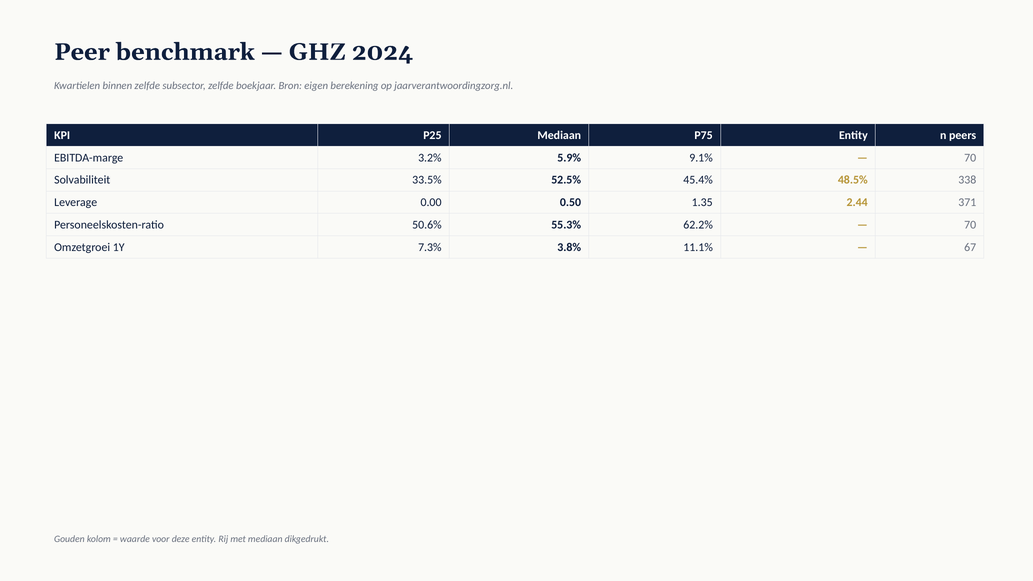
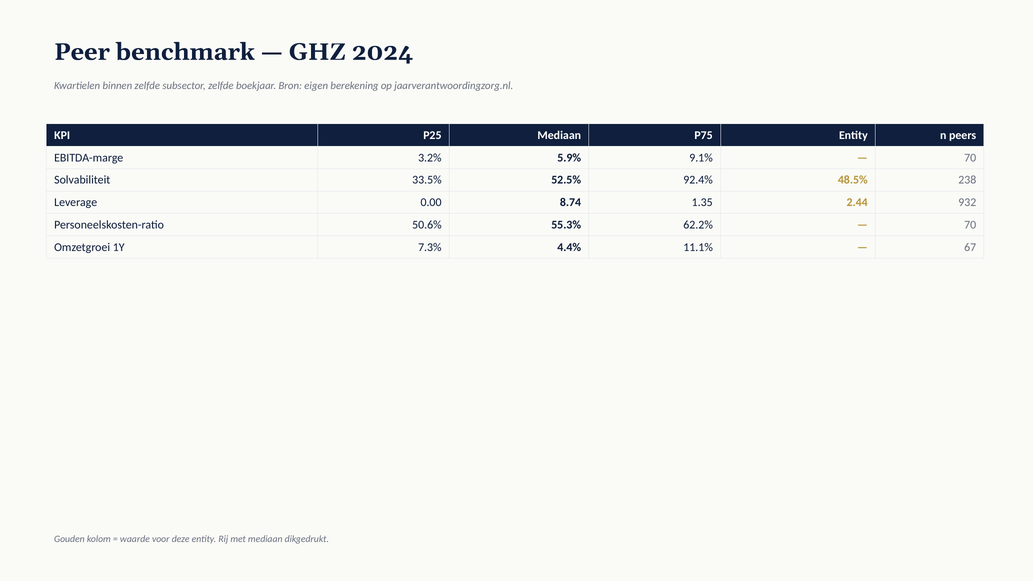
45.4%: 45.4% -> 92.4% (698, 180)
338: 338 -> 238 (967, 180)
0.50: 0.50 -> 8.74 (570, 202)
371: 371 -> 932 (967, 202)
3.8%: 3.8% -> 4.4% (569, 247)
